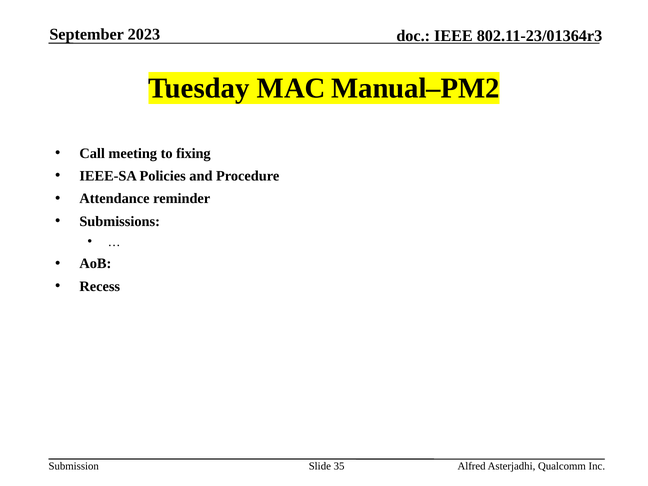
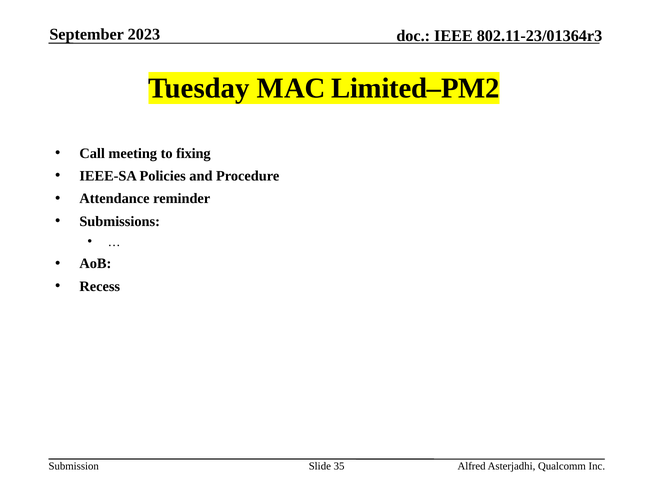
Manual–PM2: Manual–PM2 -> Limited–PM2 (415, 88)
